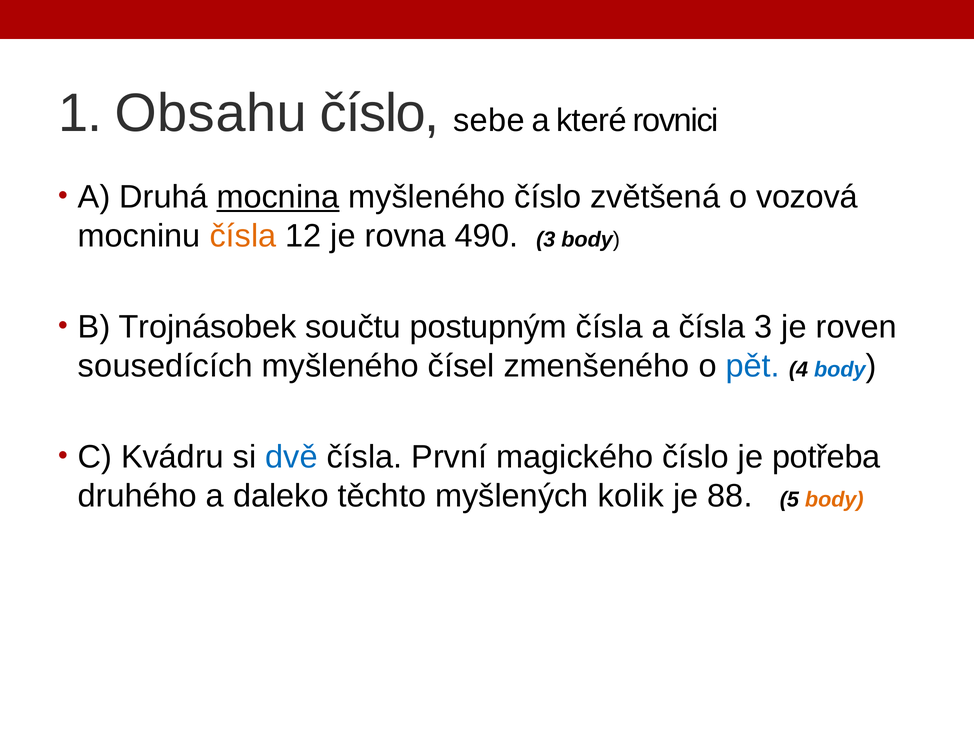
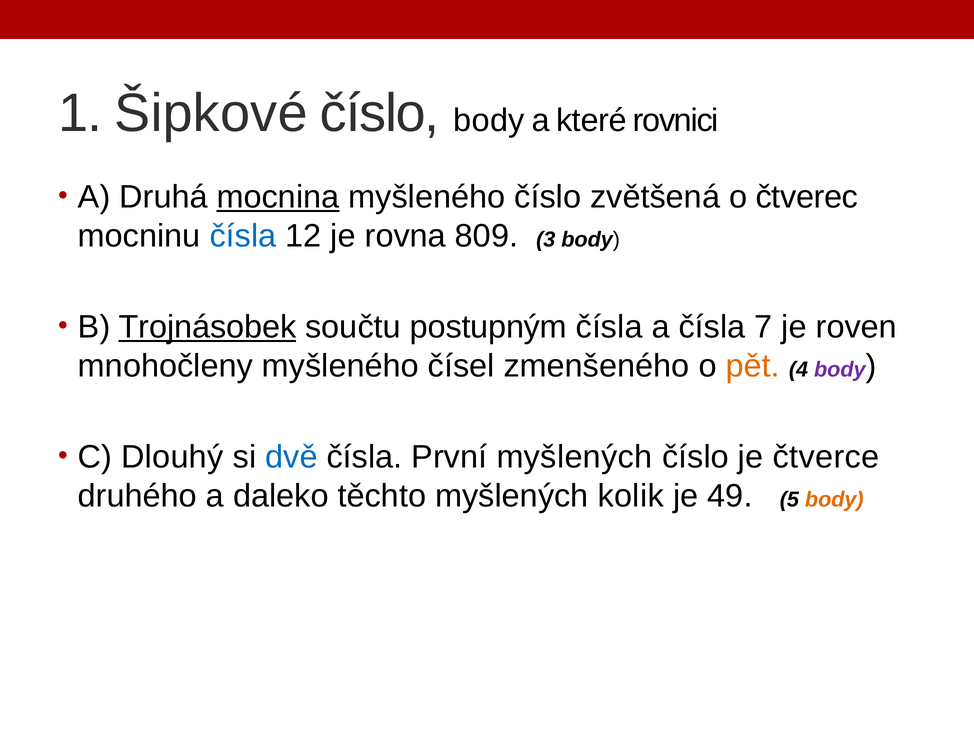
Obsahu: Obsahu -> Šipkové (211, 113)
číslo sebe: sebe -> body (489, 121)
vozová: vozová -> čtverec (807, 197)
čísla colour: orange -> blue (243, 236)
490: 490 -> 809 (486, 236)
Trojnásobek underline: none -> present (207, 327)
čísla 3: 3 -> 7 (763, 327)
sousedících: sousedících -> mnohočleny (165, 366)
pět colour: blue -> orange (753, 366)
body colour: blue -> purple (840, 369)
Kvádru: Kvádru -> Dlouhý (172, 457)
První magického: magického -> myšlených (575, 457)
potřeba: potřeba -> čtverce (826, 457)
88: 88 -> 49 (730, 496)
